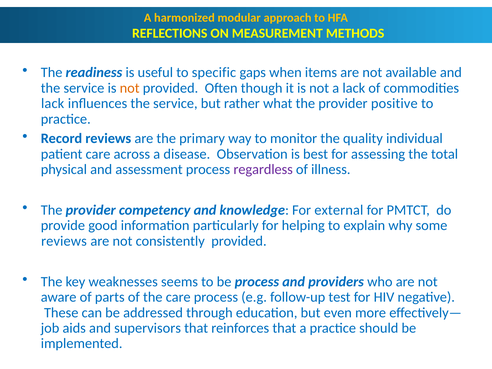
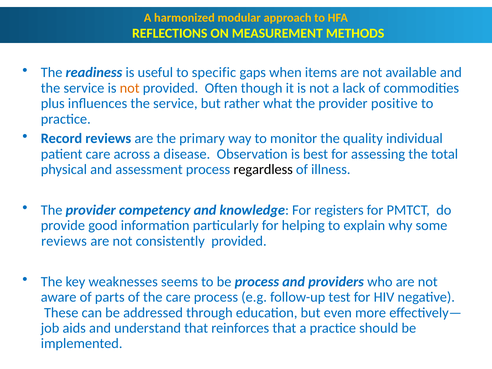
lack: lack -> plus (53, 104)
regardless colour: purple -> black (263, 169)
external: external -> registers (339, 210)
supervisors: supervisors -> understand (148, 328)
